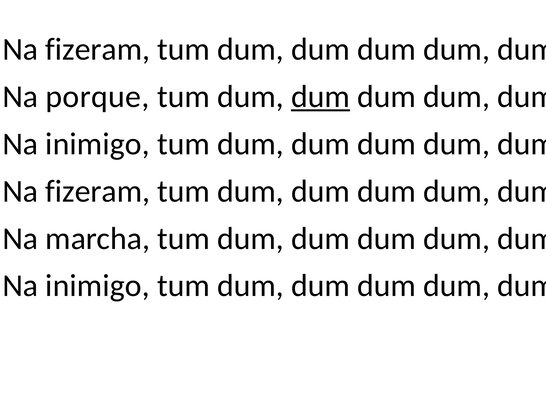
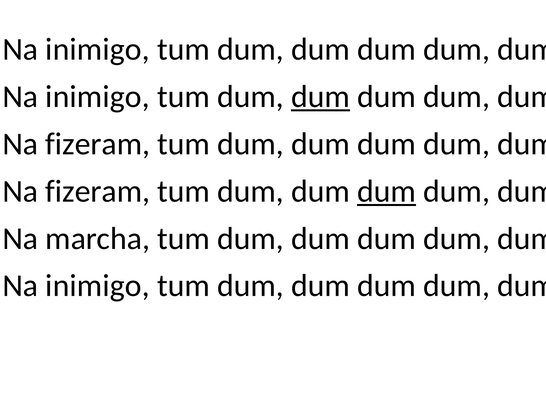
fizeram: fizeram -> inimigo (98, 50)
porque: porque -> inimigo (98, 97)
inimigo: inimigo -> fizeram (98, 144)
dum underline: none -> present (387, 192)
